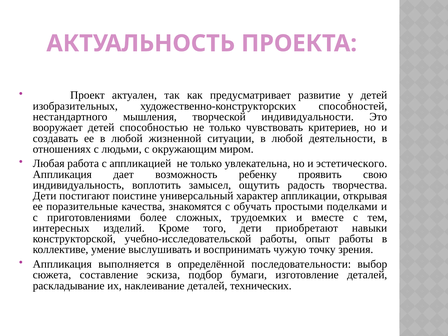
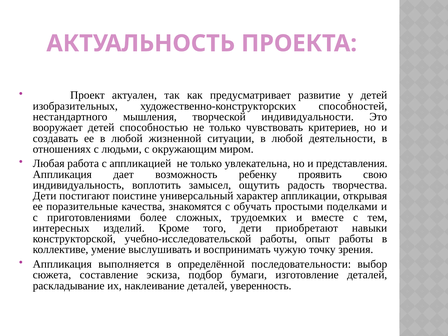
эстетического: эстетического -> представления (352, 164)
технических: технических -> уверенность (261, 286)
